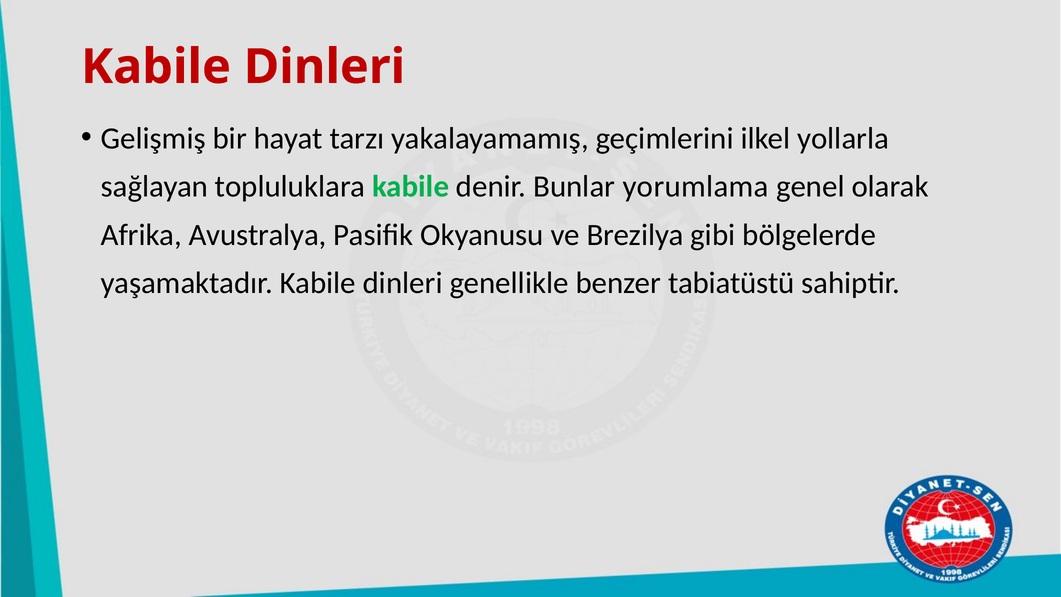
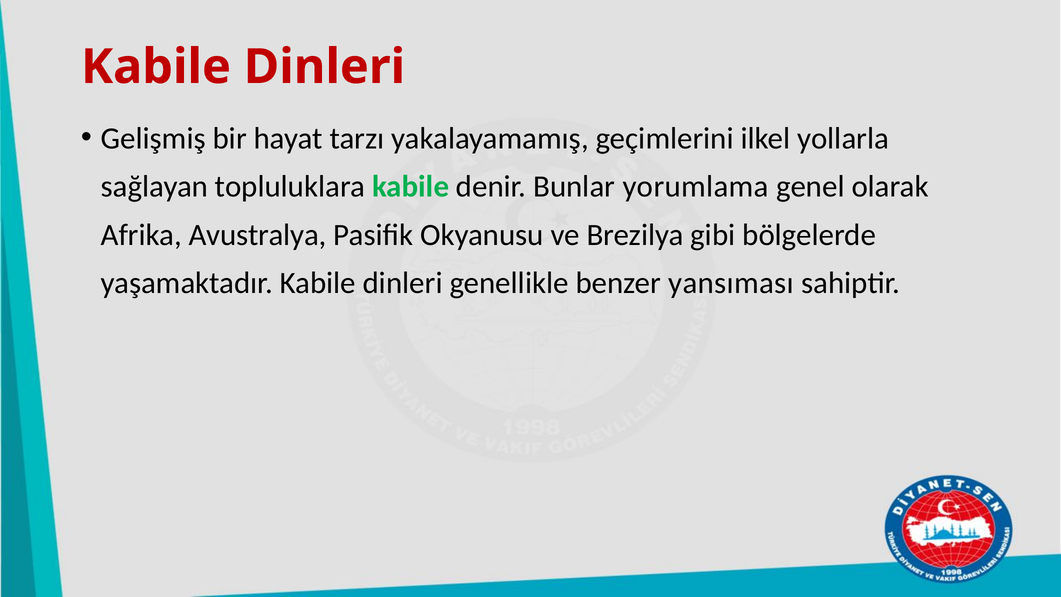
tabiatüstü: tabiatüstü -> yansıması (731, 283)
